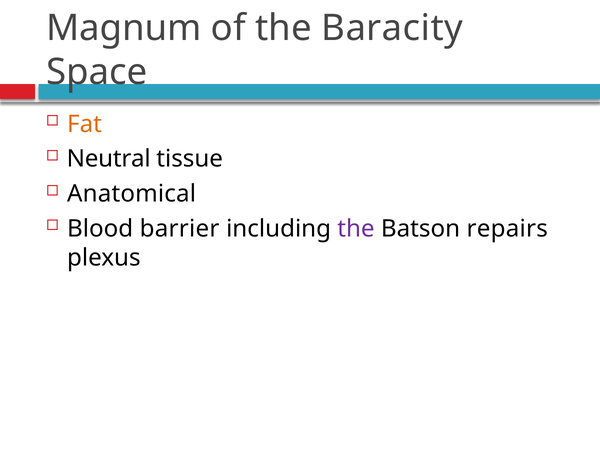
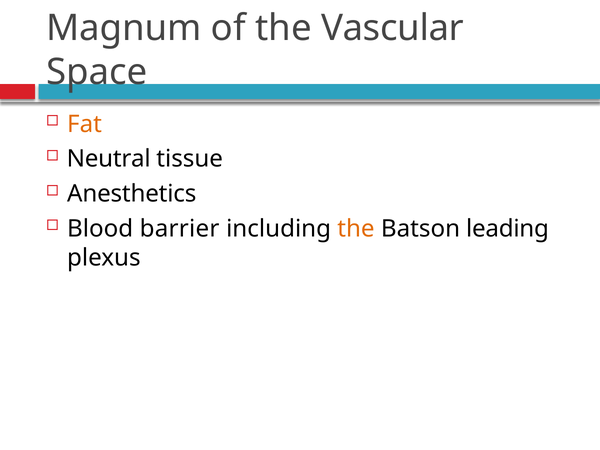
Baracity: Baracity -> Vascular (393, 28)
Anatomical: Anatomical -> Anesthetics (132, 194)
the colour: purple -> orange (356, 229)
repairs: repairs -> leading (507, 229)
